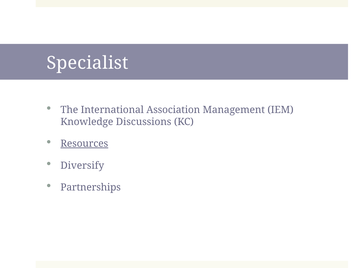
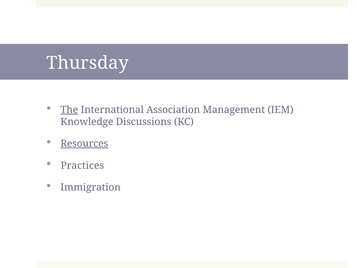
Specialist: Specialist -> Thursday (88, 63)
The underline: none -> present (69, 110)
Diversify: Diversify -> Practices (82, 165)
Partnerships: Partnerships -> Immigration (91, 187)
